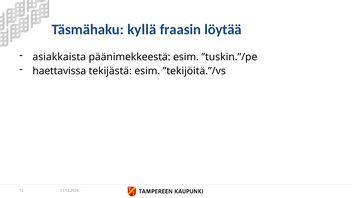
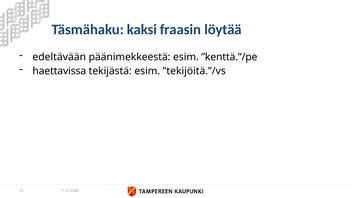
kyllä: kyllä -> kaksi (142, 30)
asiakkaista: asiakkaista -> edeltävään (59, 57)
”tuskin.”/pe: ”tuskin.”/pe -> ”kenttä.”/pe (229, 57)
